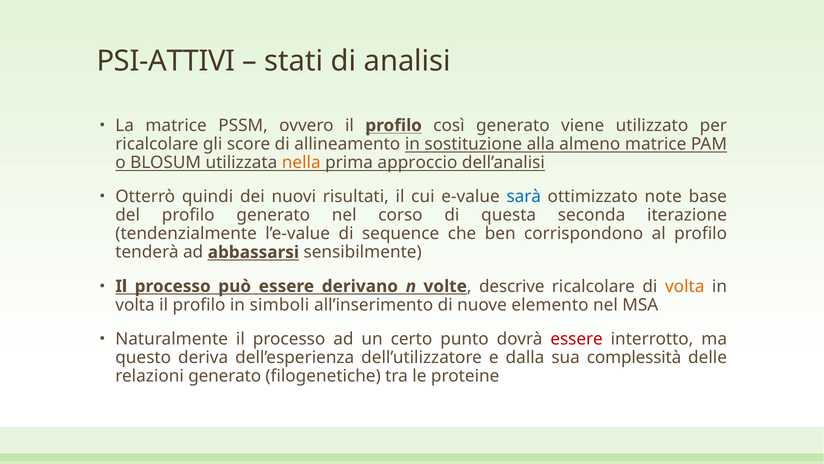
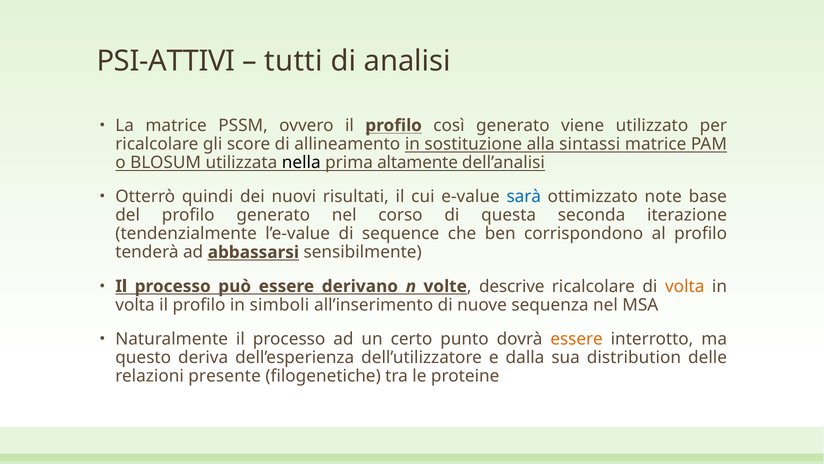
stati: stati -> tutti (294, 61)
almeno: almeno -> sintassi (590, 144)
nella colour: orange -> black (301, 162)
approccio: approccio -> altamente (418, 162)
elemento: elemento -> sequenza (550, 305)
essere colour: red -> orange (577, 339)
complessità: complessità -> distribution (634, 357)
relazioni generato: generato -> presente (225, 376)
